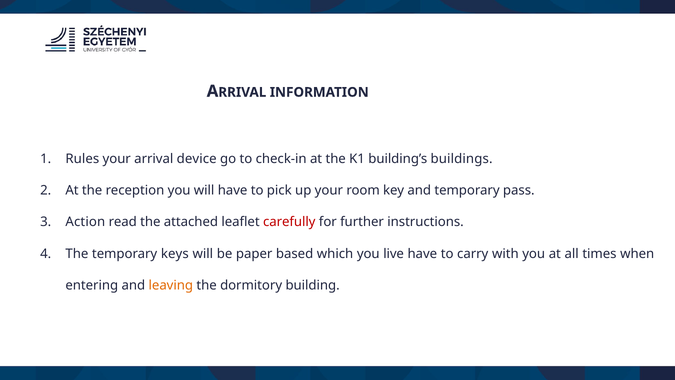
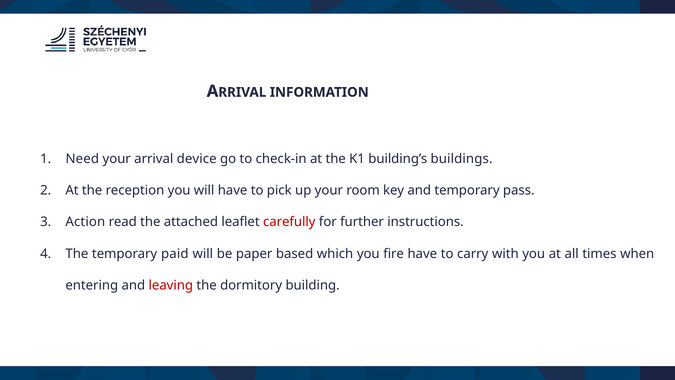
Rules: Rules -> Need (82, 159)
keys: keys -> paid (175, 253)
live: live -> fire (394, 253)
leaving colour: orange -> red (171, 285)
